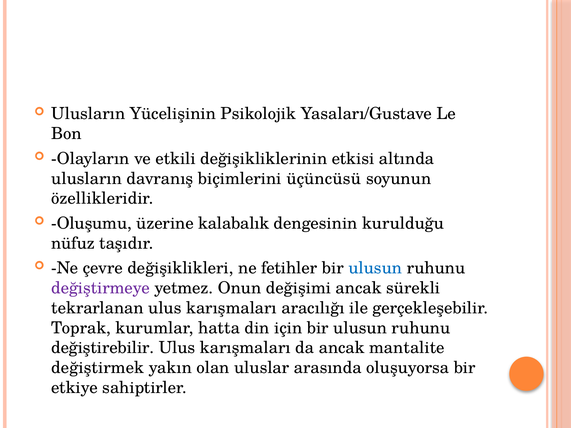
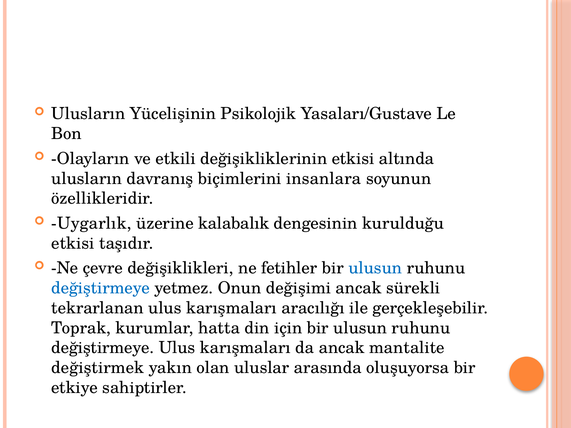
üçüncüsü: üçüncüsü -> insanlara (324, 179)
Oluşumu: Oluşumu -> Uygarlık (91, 223)
nüfuz: nüfuz -> etkisi (73, 243)
değiştirmeye colour: purple -> blue (101, 288)
değiştirebilir: değiştirebilir -> değiştirmeye (103, 348)
